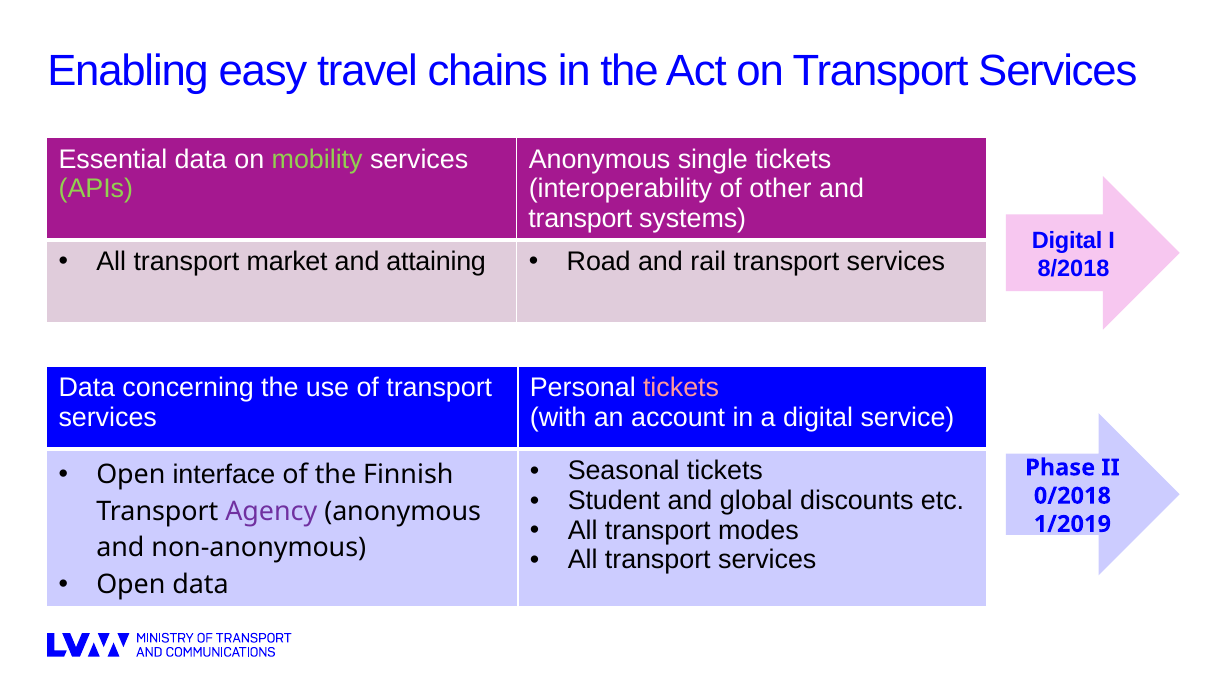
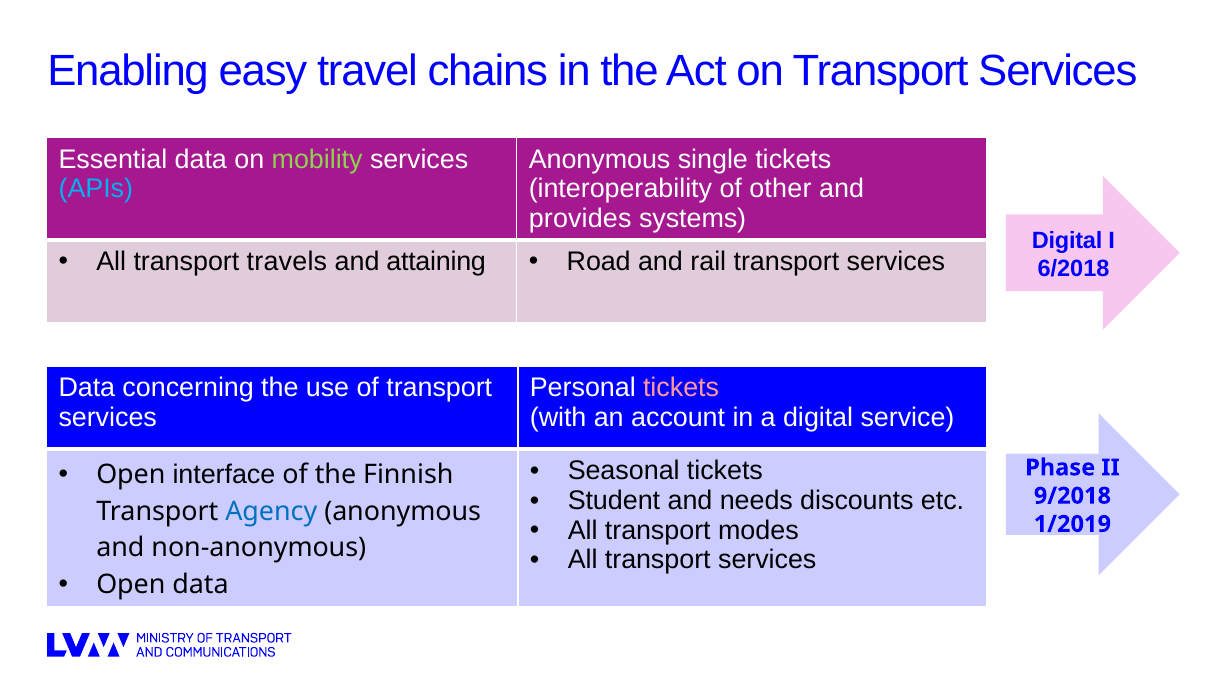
APIs colour: light green -> light blue (96, 189)
transport: transport -> provides (580, 219)
market: market -> travels (287, 261)
8/2018: 8/2018 -> 6/2018 (1074, 269)
global: global -> needs (756, 500)
0/2018: 0/2018 -> 9/2018 (1072, 496)
Agency colour: purple -> blue (271, 511)
